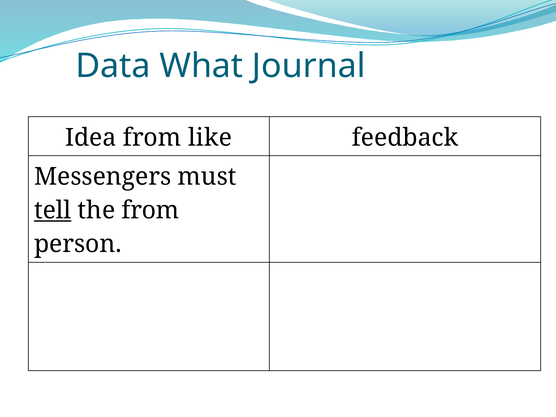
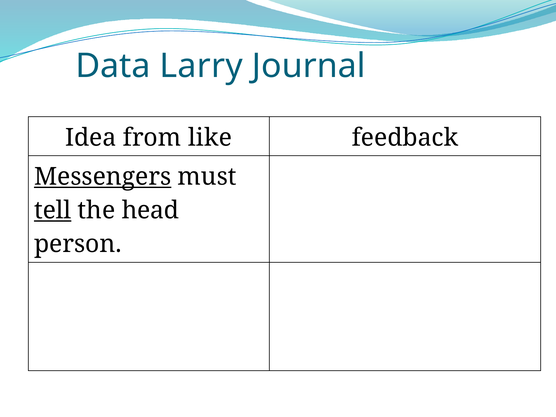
What: What -> Larry (201, 66)
Messengers underline: none -> present (103, 177)
the from: from -> head (150, 210)
